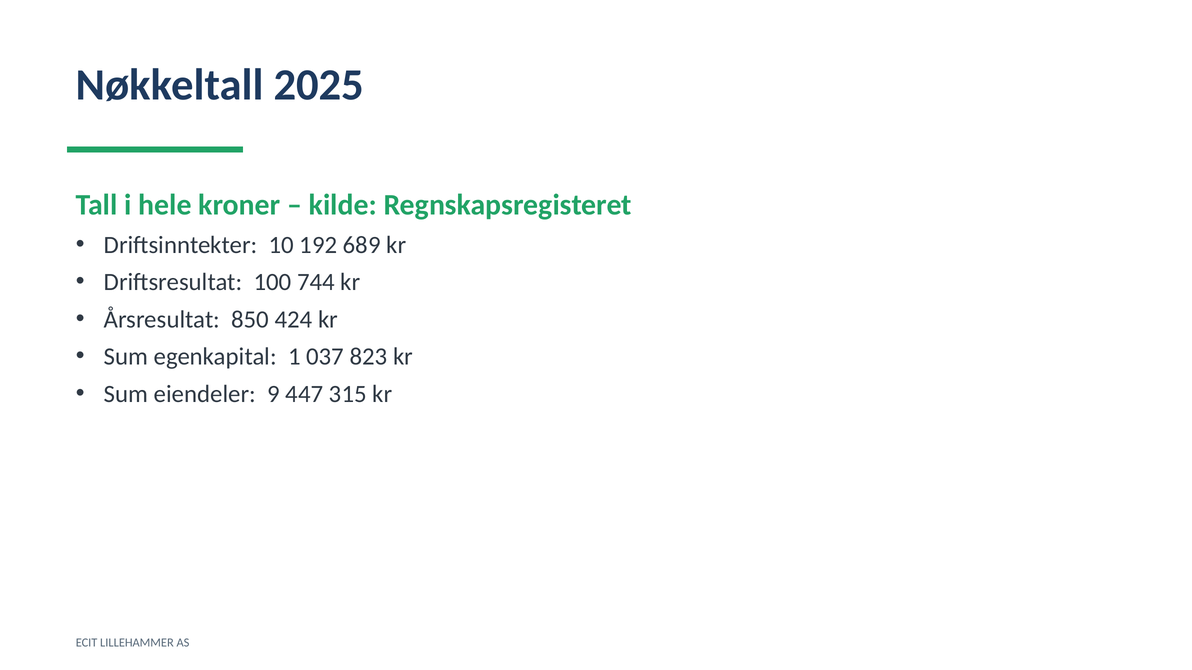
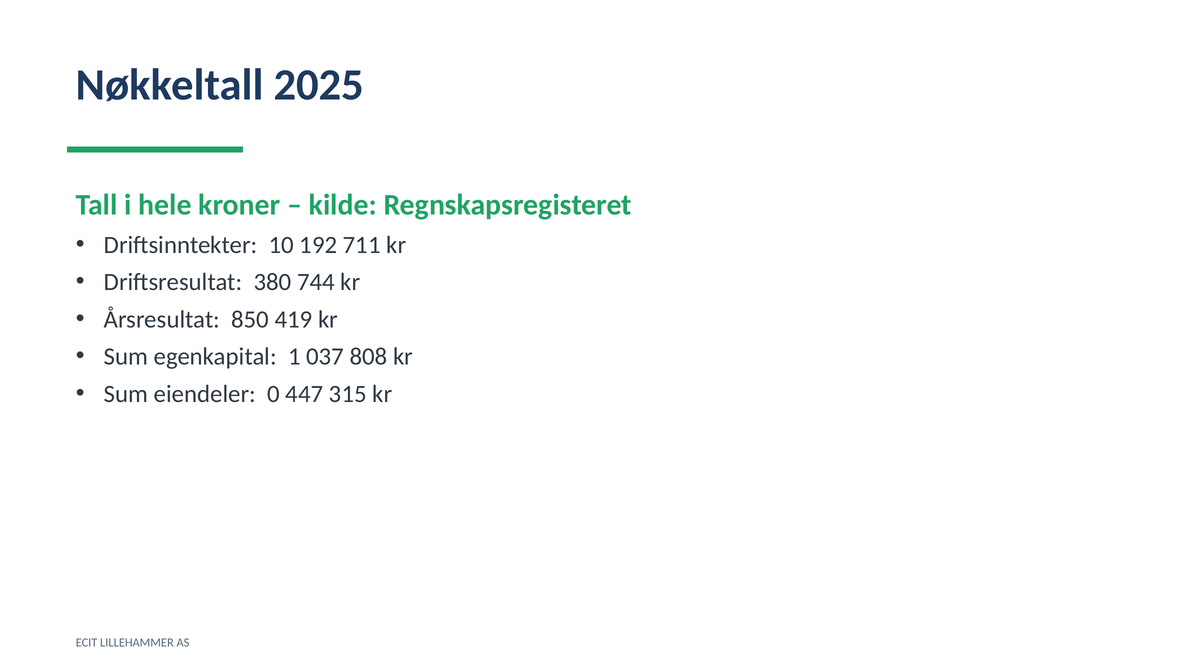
689: 689 -> 711 (362, 245)
100: 100 -> 380 (272, 282)
424: 424 -> 419 (294, 320)
823: 823 -> 808 (369, 357)
9: 9 -> 0 (274, 394)
